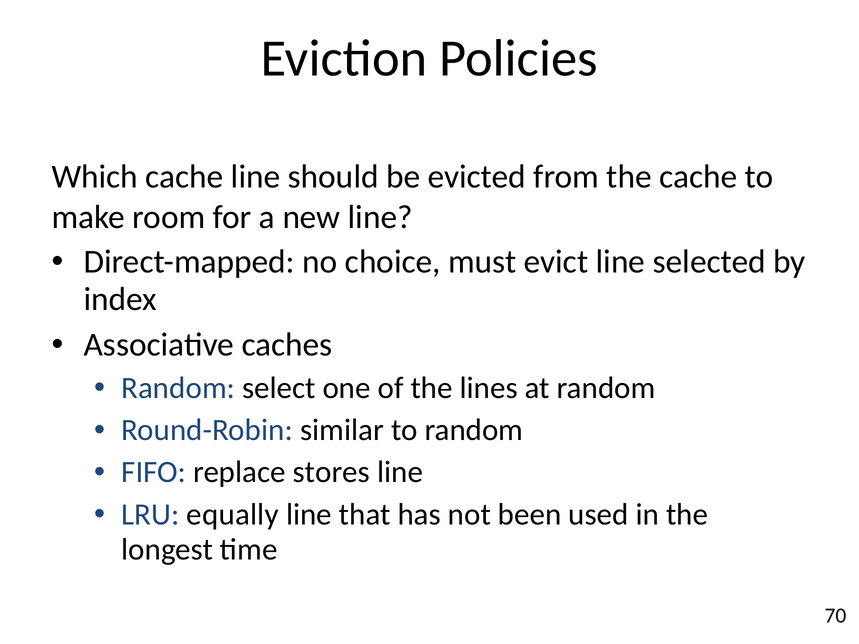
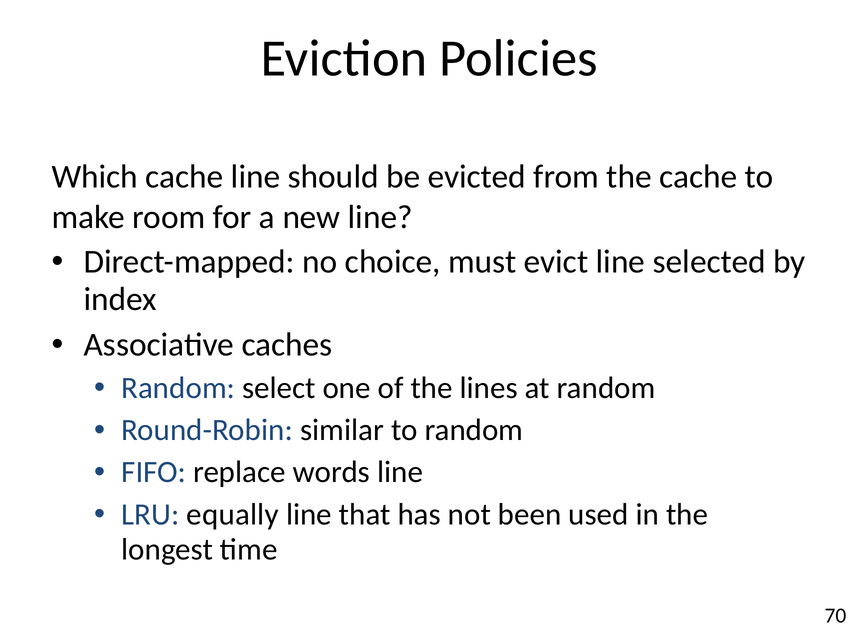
stores: stores -> words (331, 472)
